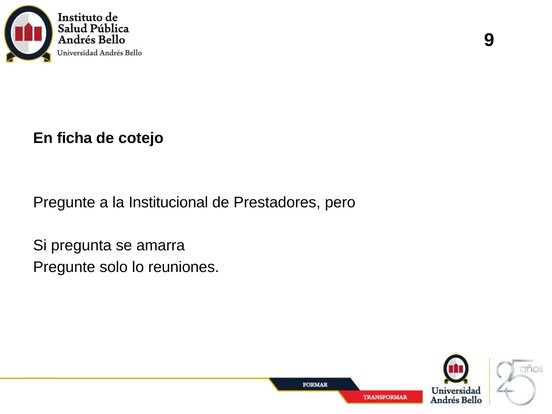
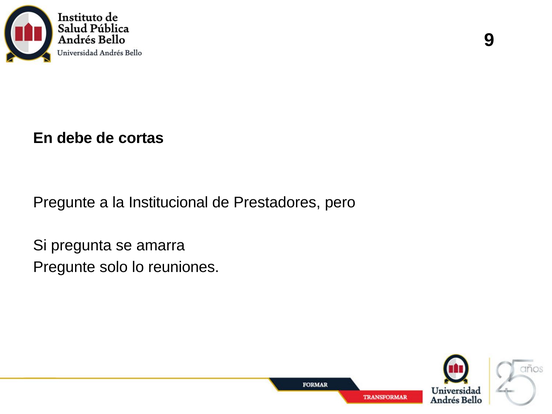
ficha: ficha -> debe (75, 138)
cotejo: cotejo -> cortas (141, 138)
